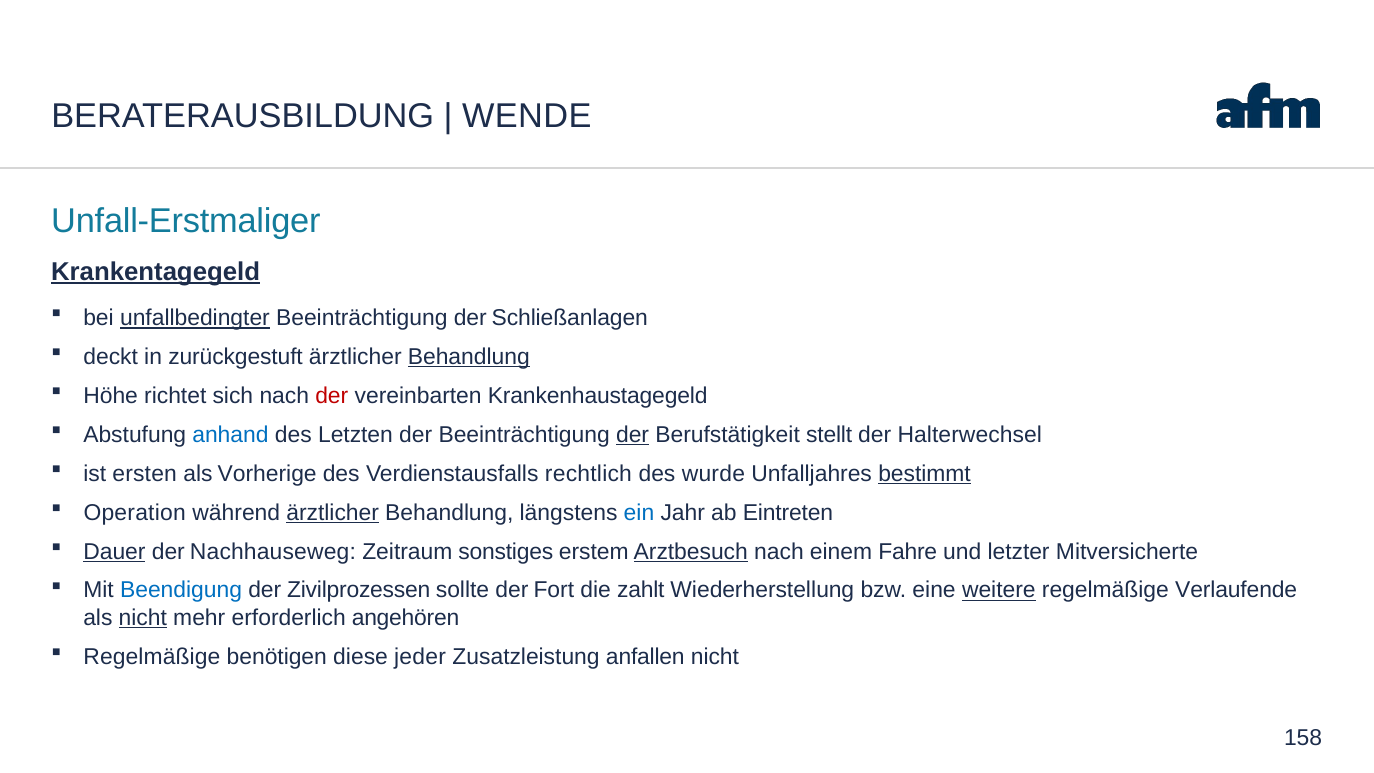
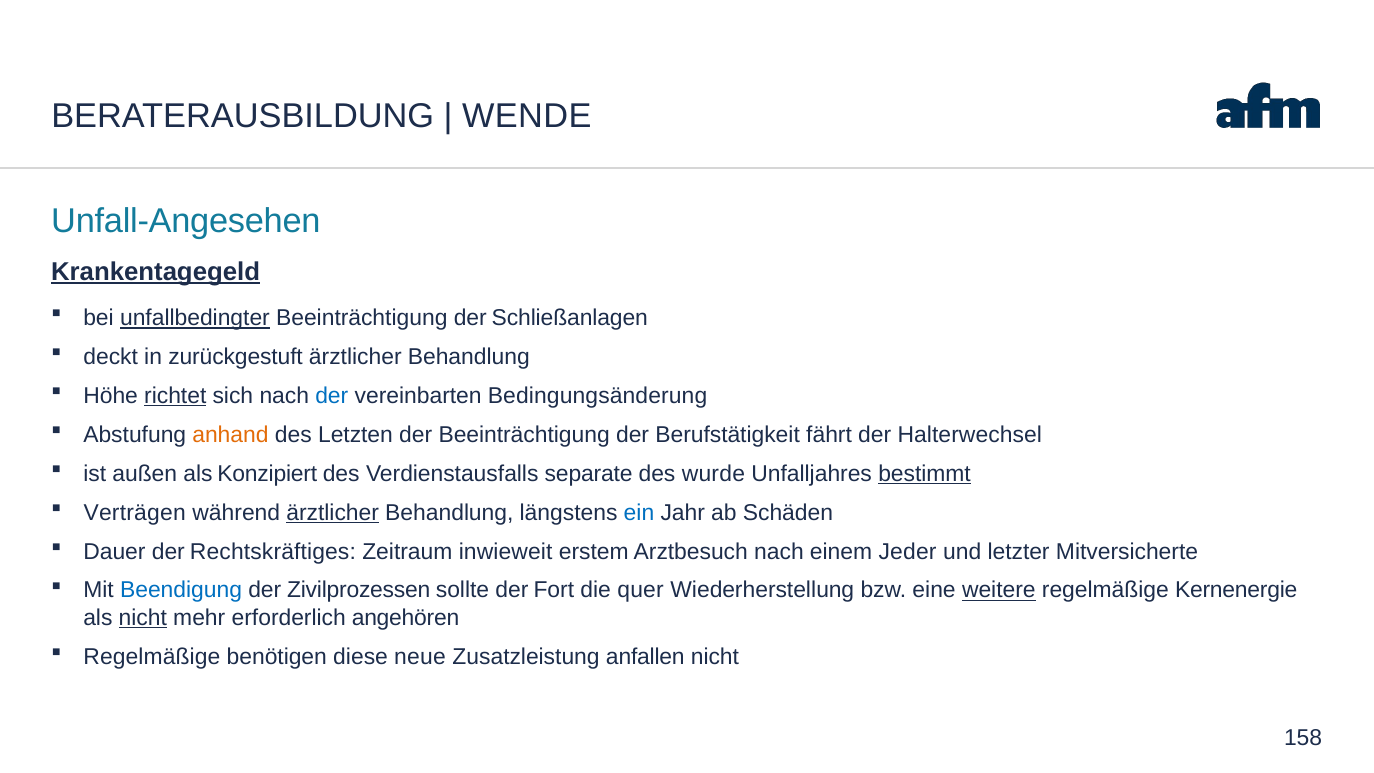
Unfall-Erstmaliger: Unfall-Erstmaliger -> Unfall-Angesehen (186, 221)
Behandlung underline: present -> none (469, 357)
richtet underline: none -> present (175, 396)
der colour: red -> blue (332, 396)
Krankenhaustagegeld: Krankenhaustagegeld -> Bedingungsänderung (598, 396)
anhand colour: blue -> orange (230, 435)
der underline: present -> none (633, 435)
stellt: stellt -> fährt (829, 435)
ersten: ersten -> außen (145, 474)
Vorherige: Vorherige -> Konzipiert (267, 474)
rechtlich: rechtlich -> separate (589, 474)
Operation: Operation -> Verträgen (135, 512)
Eintreten: Eintreten -> Schäden (788, 512)
Dauer underline: present -> none (114, 551)
Nachhauseweg: Nachhauseweg -> Rechtskräftiges (273, 551)
sonstiges: sonstiges -> inwieweit (506, 551)
Arztbesuch underline: present -> none (691, 551)
Fahre: Fahre -> Jeder (908, 551)
zahlt: zahlt -> quer (641, 590)
Verlaufende: Verlaufende -> Kernenergie (1236, 590)
jeder: jeder -> neue (420, 657)
